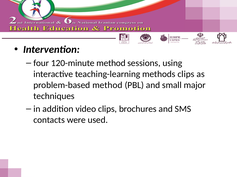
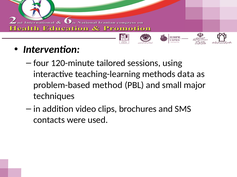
120-minute method: method -> tailored (111, 63)
methods clips: clips -> data (186, 74)
